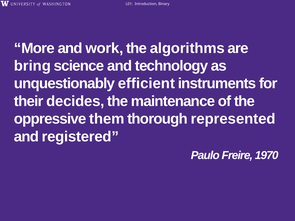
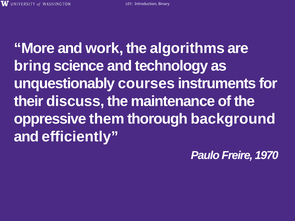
efficient: efficient -> courses (146, 84)
decides: decides -> discuss (75, 101)
represented: represented -> background (233, 119)
registered: registered -> efficiently (80, 137)
